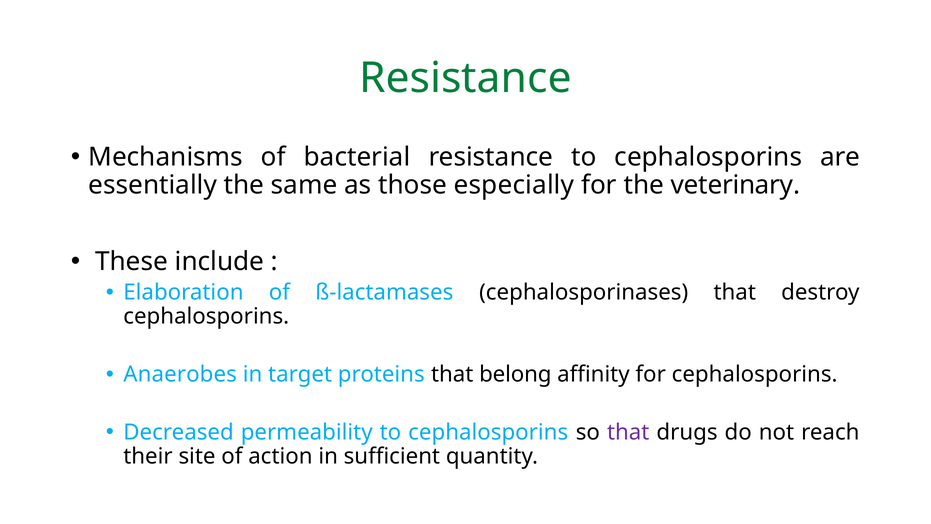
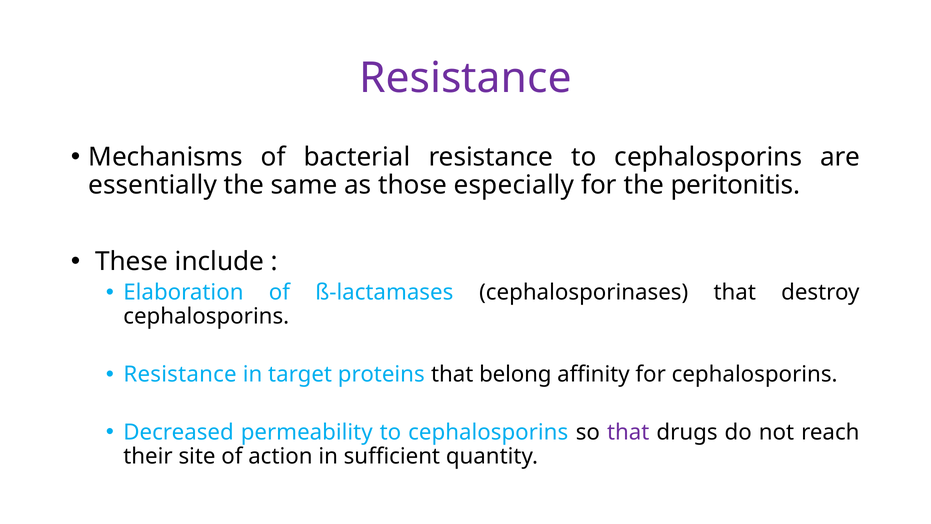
Resistance colour: green -> purple (465, 78)
veterinary: veterinary -> peritonitis (735, 185)
Anaerobes: Anaerobes -> Resistance (180, 374)
